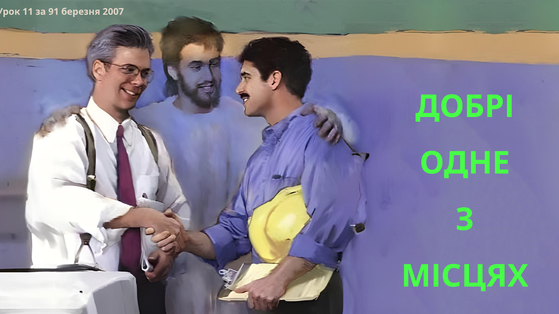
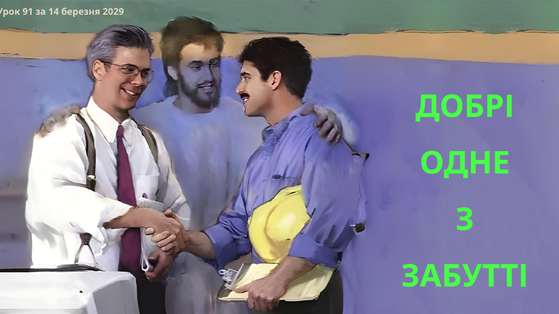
11: 11 -> 91 (28, 12)
91: 91 -> 14 (54, 12)
2007: 2007 -> 2029 (113, 12)
МІСЦЯХ: МІСЦЯХ -> ЗАБУТТІ (465, 277)
